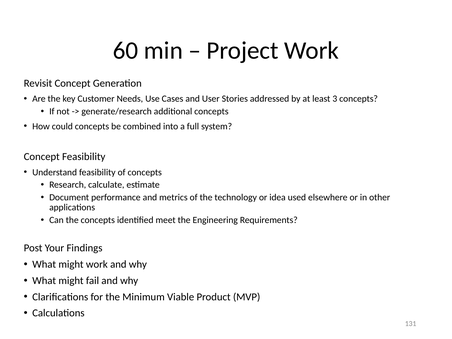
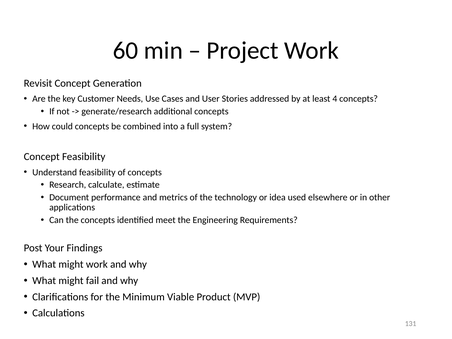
3: 3 -> 4 (335, 99)
